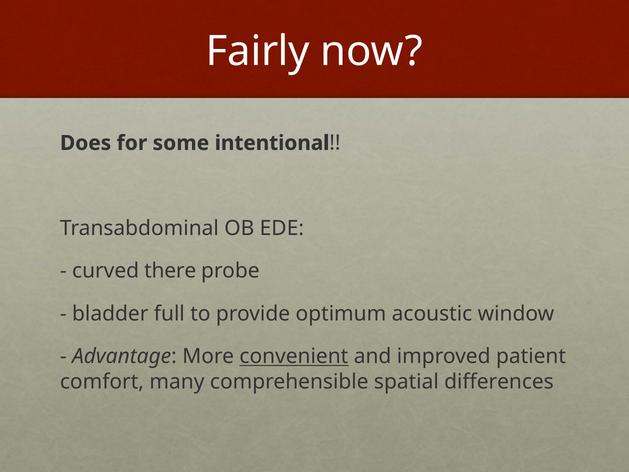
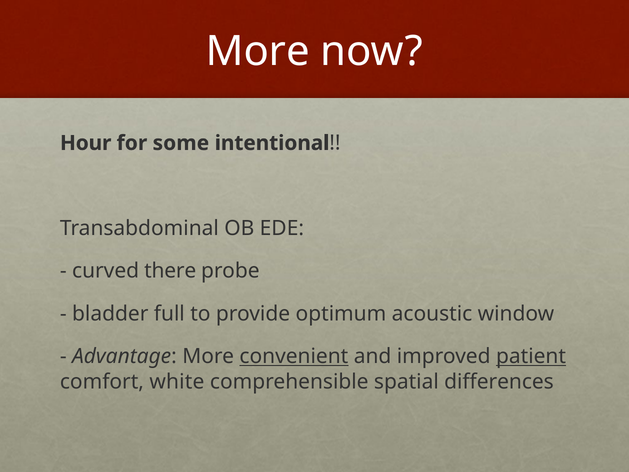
Fairly: Fairly -> More (258, 51)
Does: Does -> Hour (86, 143)
patient underline: none -> present (531, 356)
many: many -> white (177, 381)
